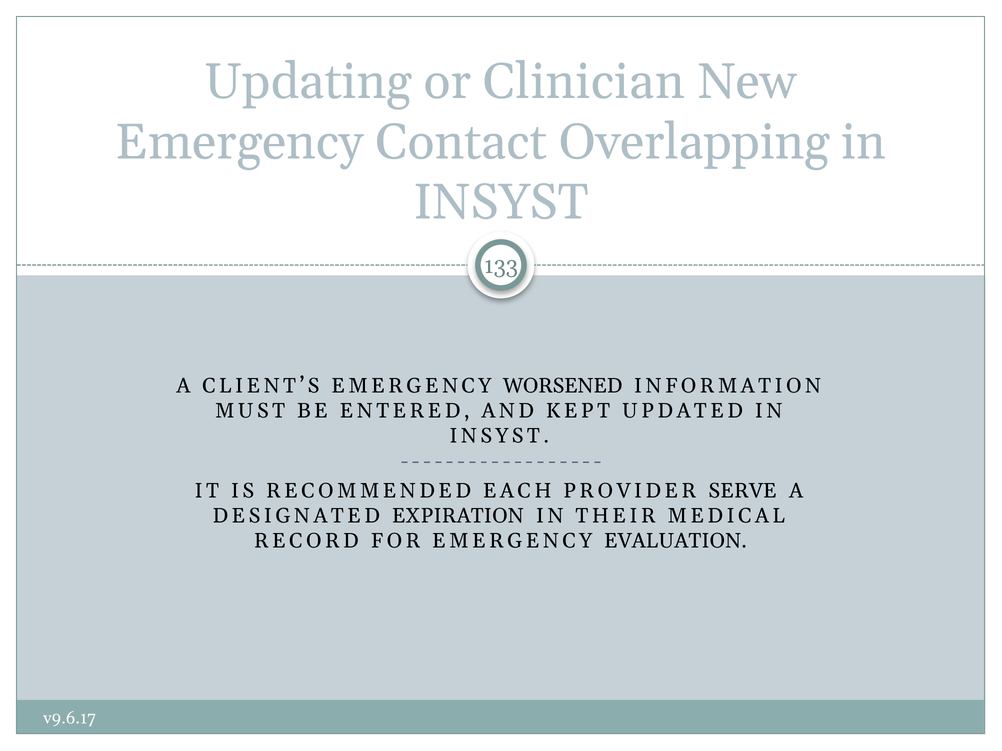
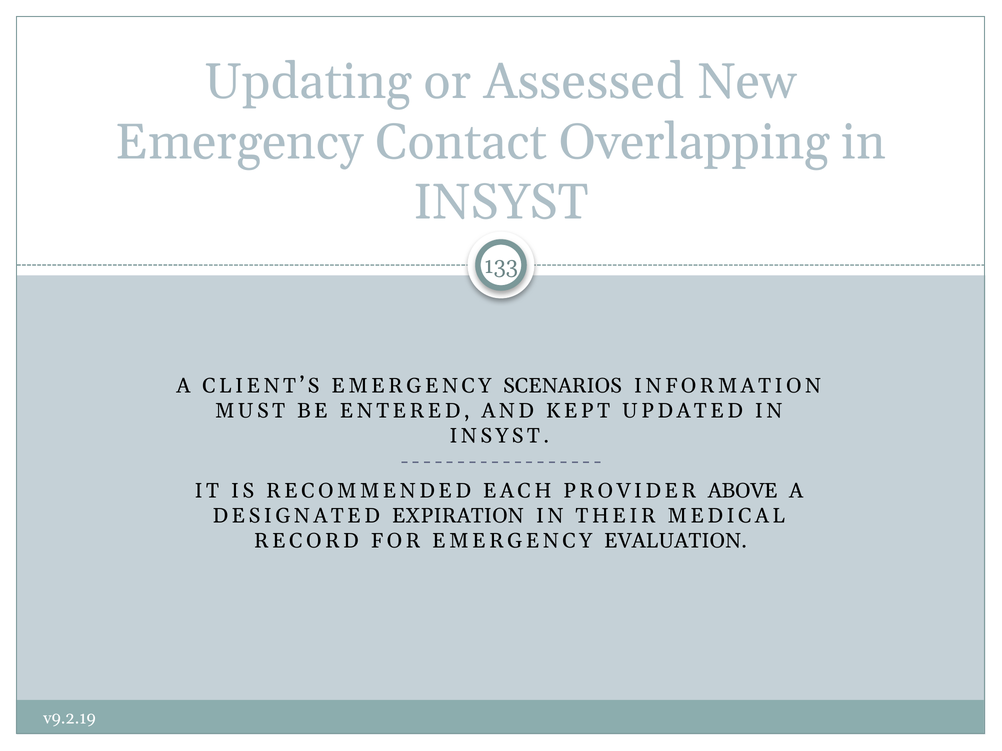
Clinician: Clinician -> Assessed (584, 82)
WORSENED: WORSENED -> SCENARIOS (563, 386)
SERVE: SERVE -> ABOVE (743, 491)
v9.6.17: v9.6.17 -> v9.2.19 (70, 719)
